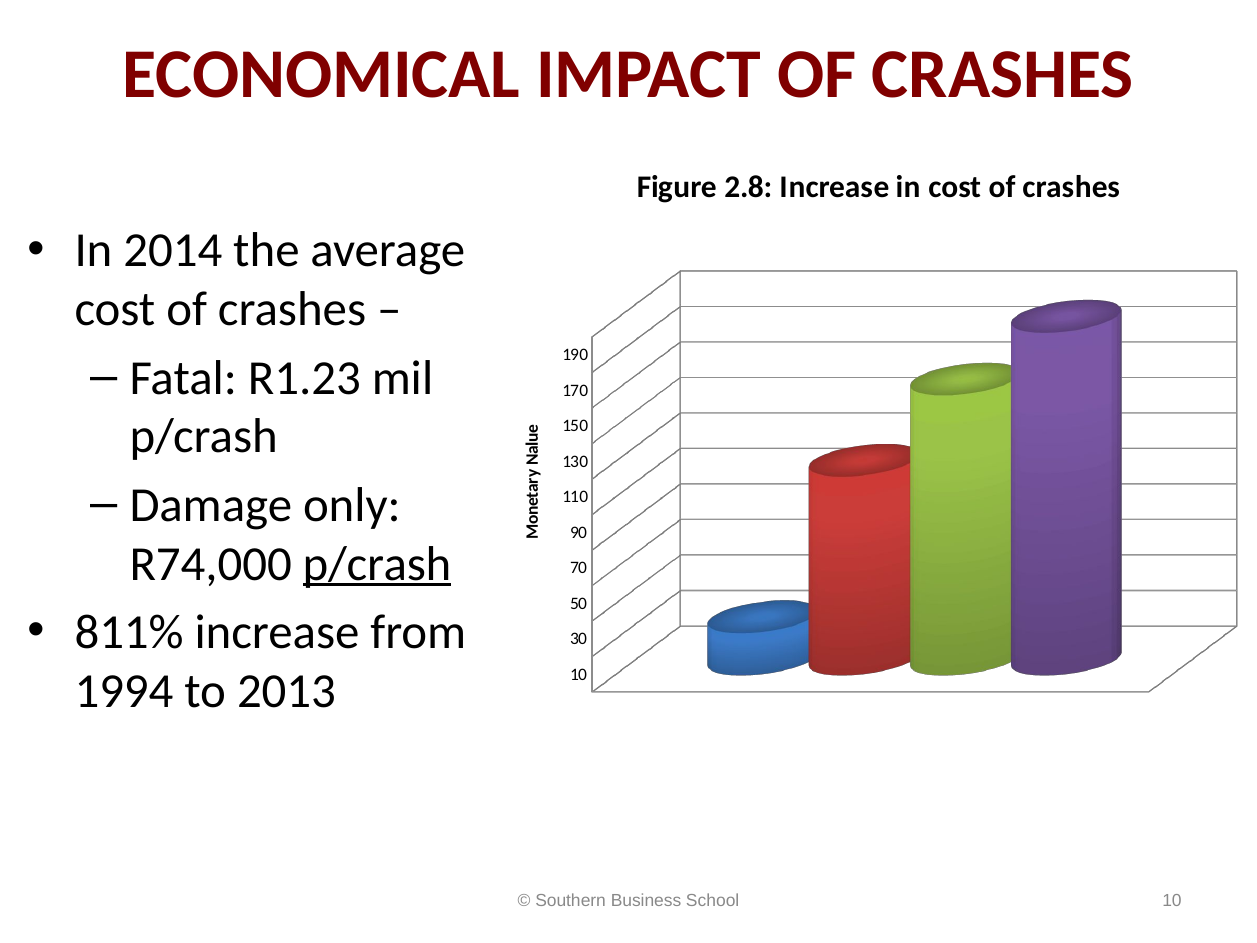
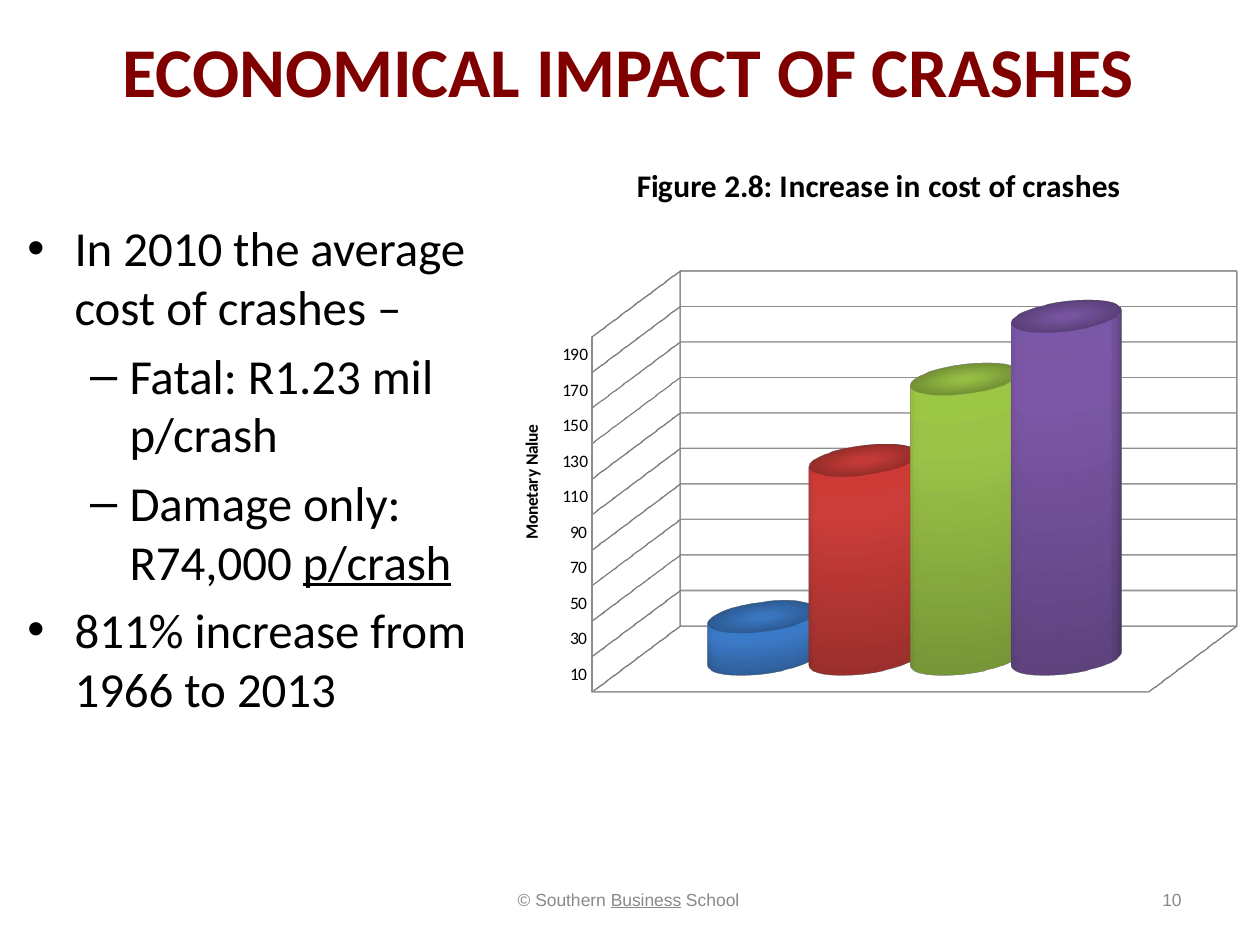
2014: 2014 -> 2010 (173, 251)
1994: 1994 -> 1966 (124, 691)
Business underline: none -> present (646, 900)
